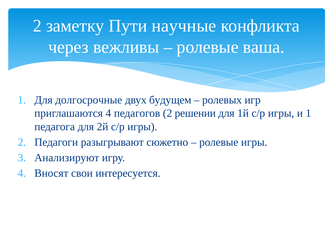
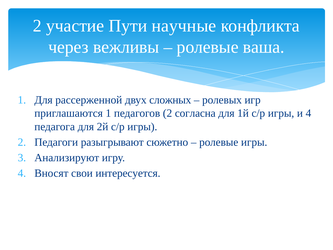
заметку: заметку -> участие (75, 26)
долгосрочные: долгосрочные -> рассерженной (89, 100)
будущем: будущем -> сложных (170, 100)
приглашаются 4: 4 -> 1 (108, 113)
решении: решении -> согласна (195, 113)
и 1: 1 -> 4 (308, 113)
